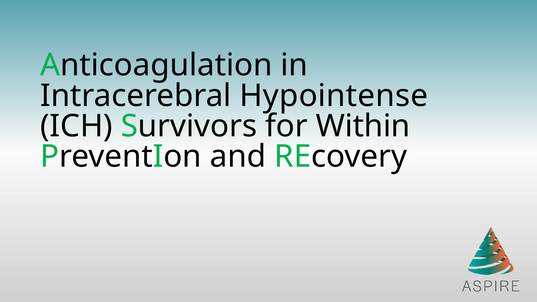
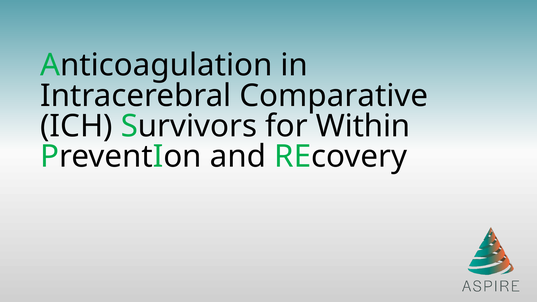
Hypointense: Hypointense -> Comparative (334, 96)
